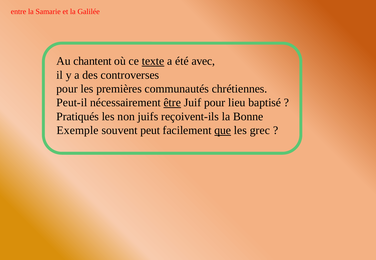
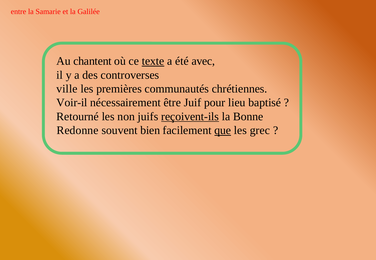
pour: pour -> ville (67, 89)
Peut-il: Peut-il -> Voir-il (72, 103)
être underline: present -> none (172, 103)
Pratiqués: Pratiqués -> Retourné (78, 117)
reçoivent-ils underline: none -> present (190, 117)
Exemple: Exemple -> Redonne (78, 131)
peut: peut -> bien (150, 131)
